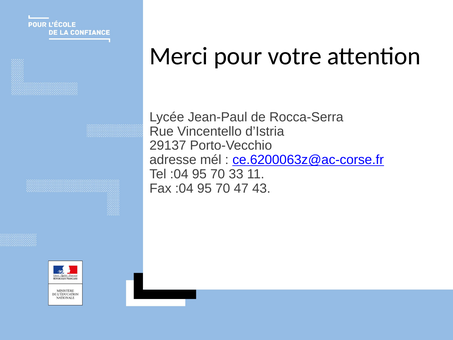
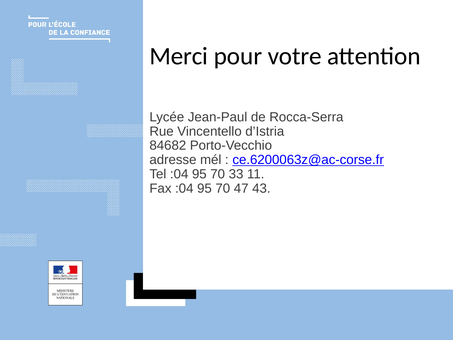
29137: 29137 -> 84682 (168, 146)
